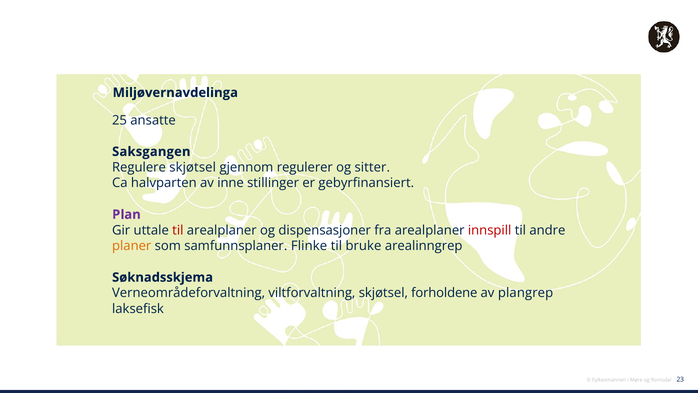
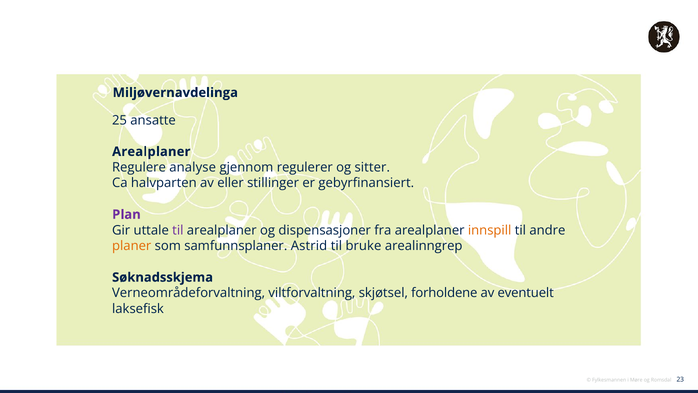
Saksgangen: Saksgangen -> Arealplaner (151, 151)
Regulere skjøtsel: skjøtsel -> analyse (193, 167)
inne: inne -> eller (231, 183)
til colour: red -> purple (178, 230)
innspill colour: red -> orange (490, 230)
Flinke: Flinke -> Astrid (309, 246)
plangrep: plangrep -> eventuelt (526, 293)
